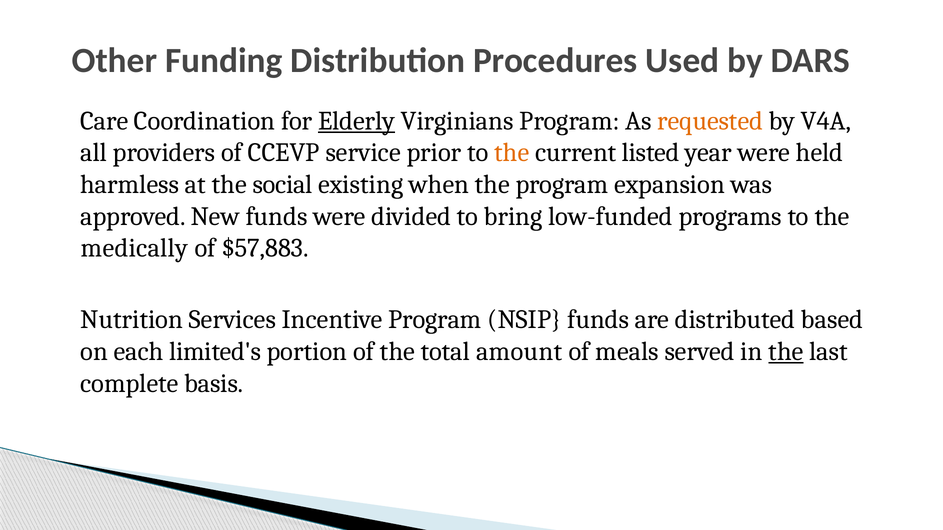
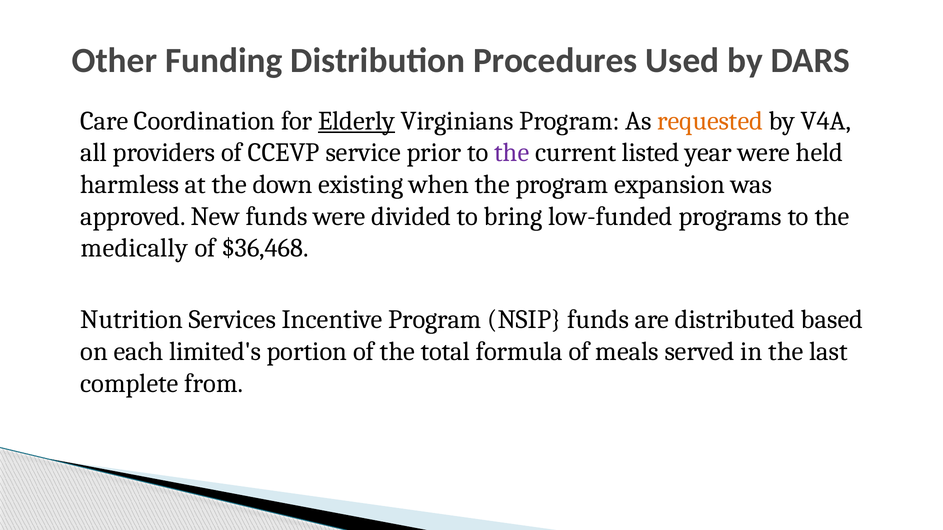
the colour: orange -> purple (512, 153)
social: social -> down (283, 185)
$57,883: $57,883 -> $36,468 (265, 248)
amount: amount -> formula (519, 352)
the underline: present -> none (786, 352)
basis: basis -> from (214, 384)
